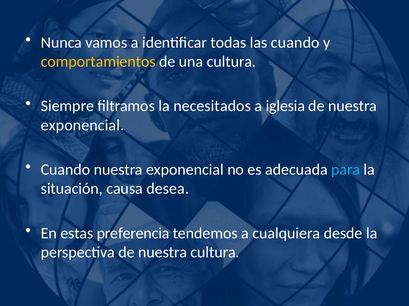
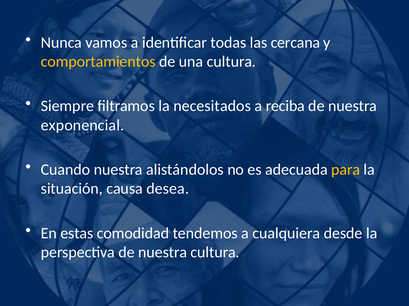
las cuando: cuando -> cercana (295, 43)
iglesia: iglesia -> reciba (285, 106)
Cuando nuestra exponencial: exponencial -> alistándolos (185, 170)
para colour: light blue -> yellow (346, 170)
preferencia: preferencia -> comodidad (133, 234)
